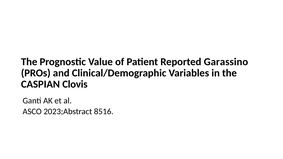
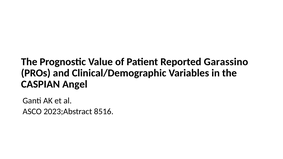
Clovis: Clovis -> Angel (75, 84)
